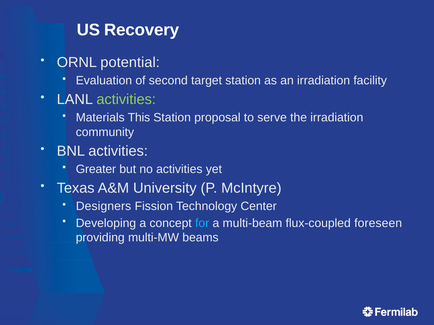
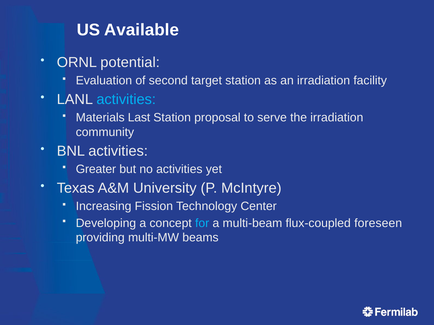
Recovery: Recovery -> Available (141, 30)
activities colour: light green -> light blue (126, 100)
This: This -> Last (139, 118)
Designers: Designers -> Increasing (104, 207)
